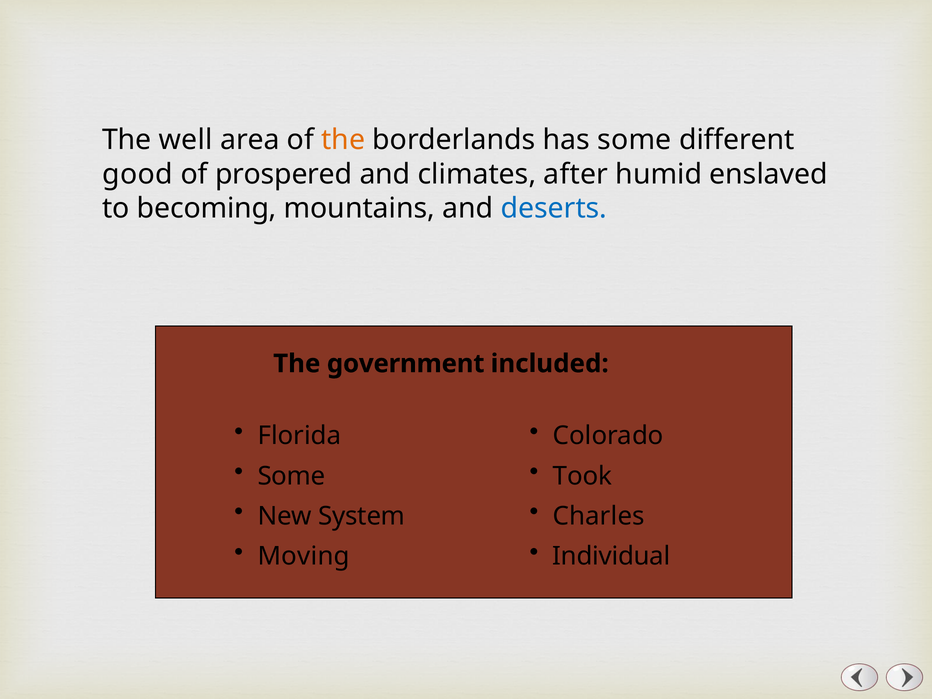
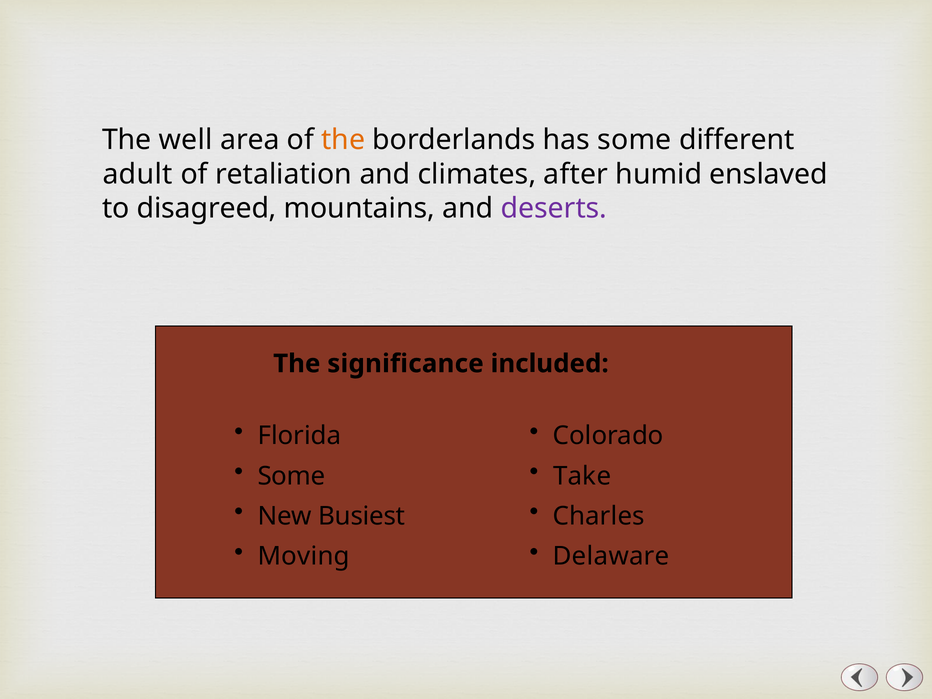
good: good -> adult (138, 174)
prospered: prospered -> retaliation (284, 174)
becoming: becoming -> disagreed (207, 208)
deserts colour: blue -> purple (554, 208)
government: government -> significance (405, 364)
Took: Took -> Take (582, 476)
System: System -> Busiest (362, 516)
Individual: Individual -> Delaware (611, 556)
